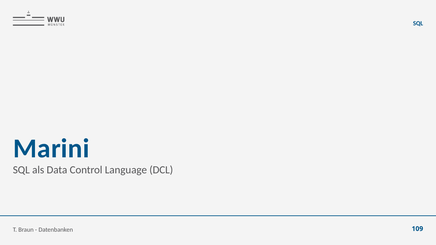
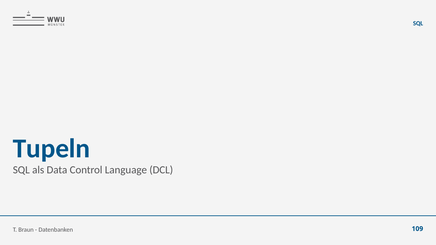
Marini: Marini -> Tupeln (52, 149)
